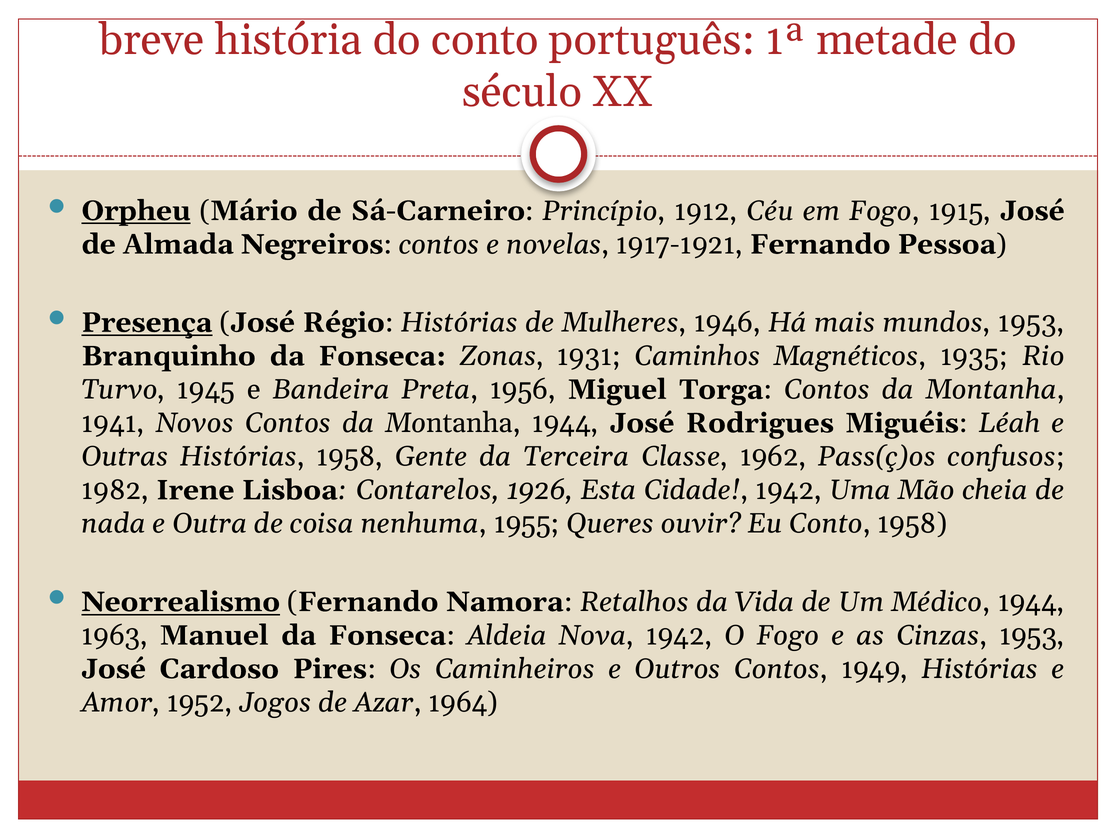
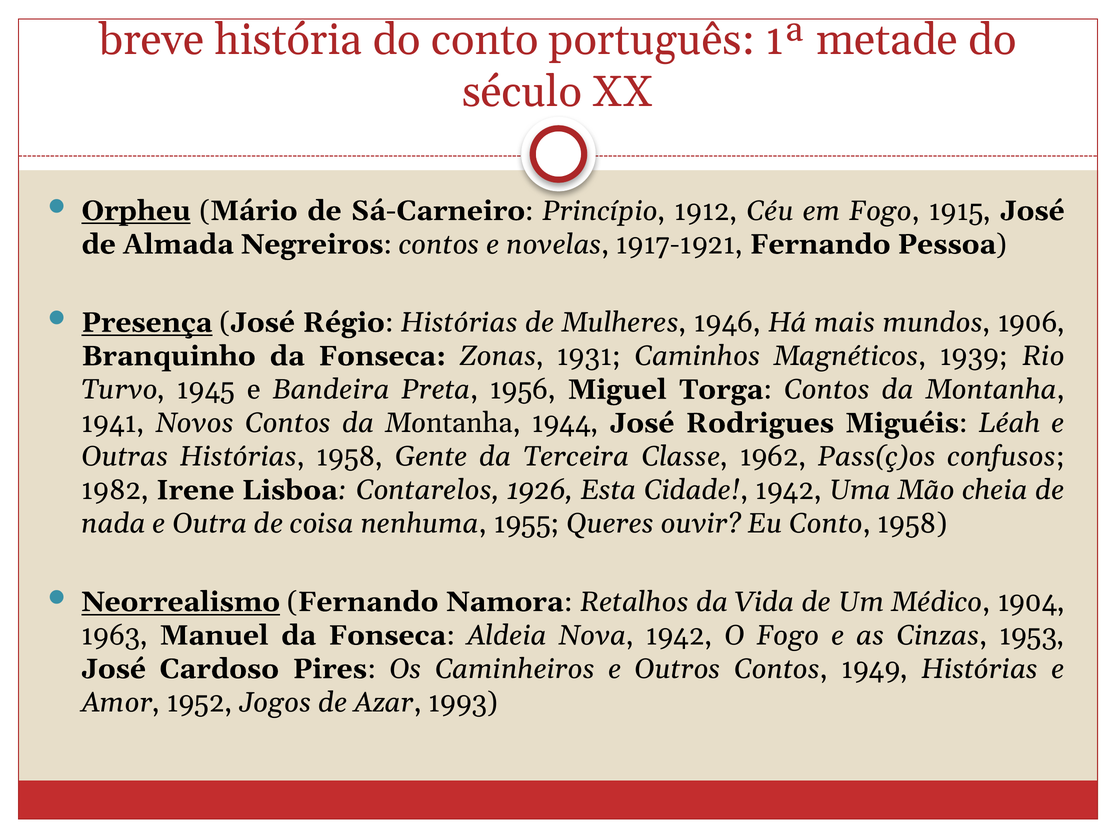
mundos 1953: 1953 -> 1906 (1031, 322)
1935: 1935 -> 1939 (974, 356)
Médico 1944: 1944 -> 1904 (1031, 602)
1964: 1964 -> 1993 (463, 702)
